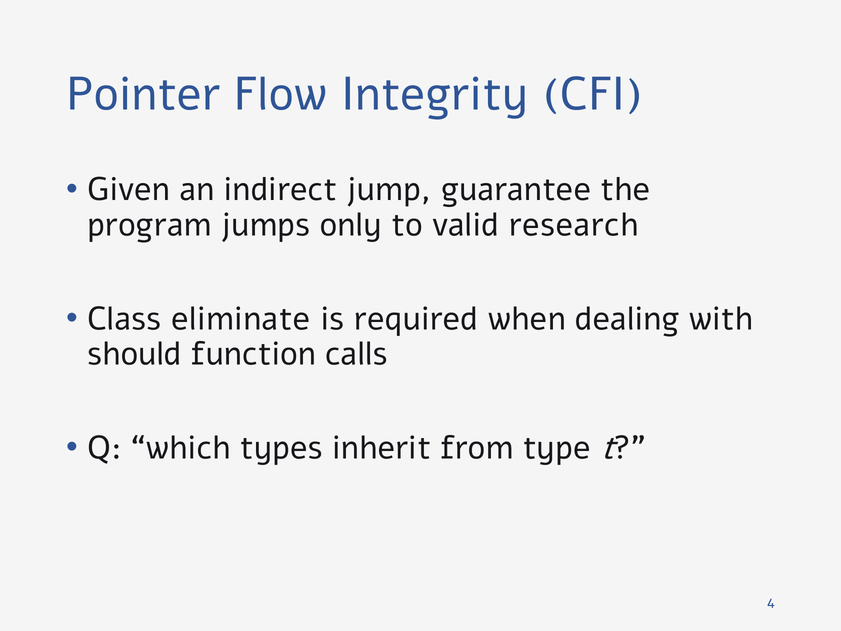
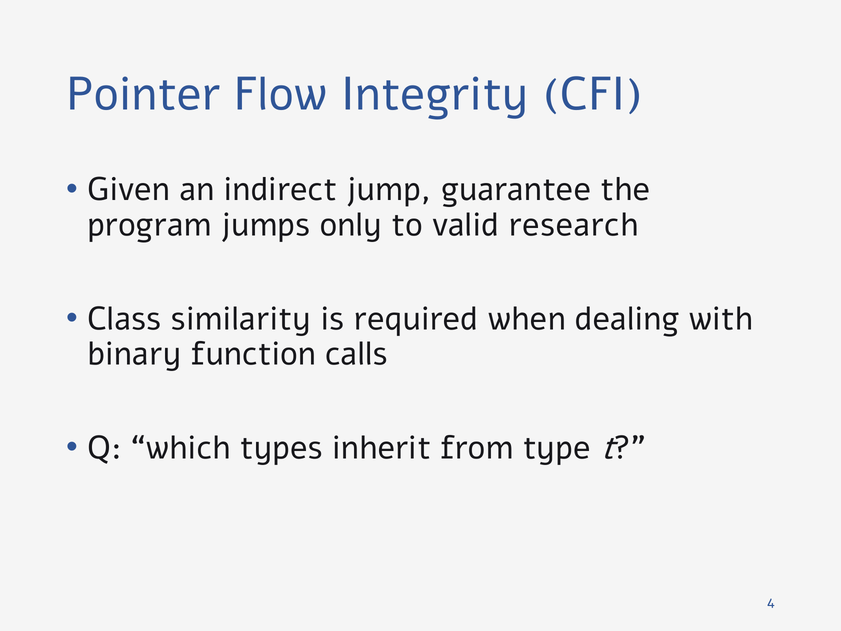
eliminate: eliminate -> similarity (241, 319)
should: should -> binary (134, 354)
